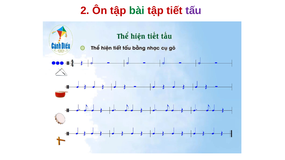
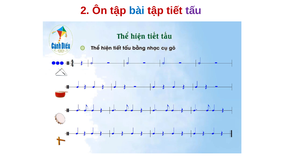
bài colour: green -> blue (137, 11)
